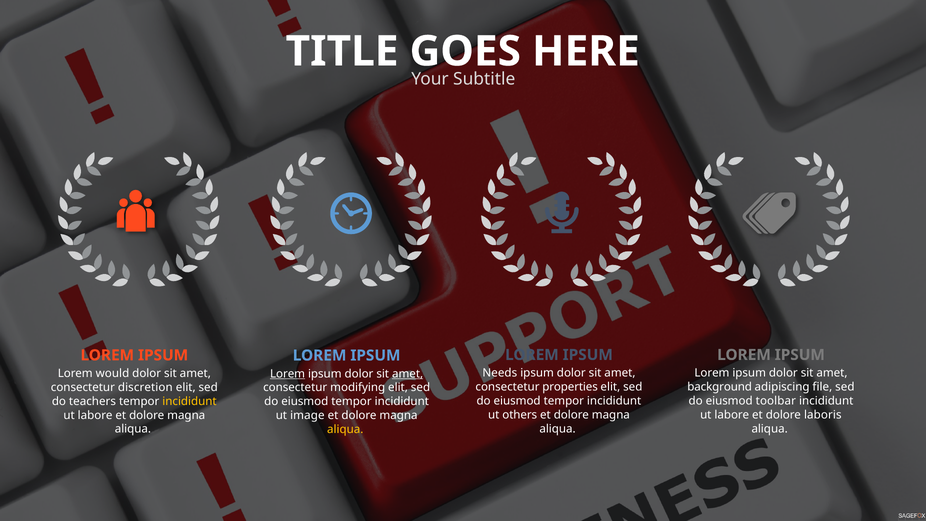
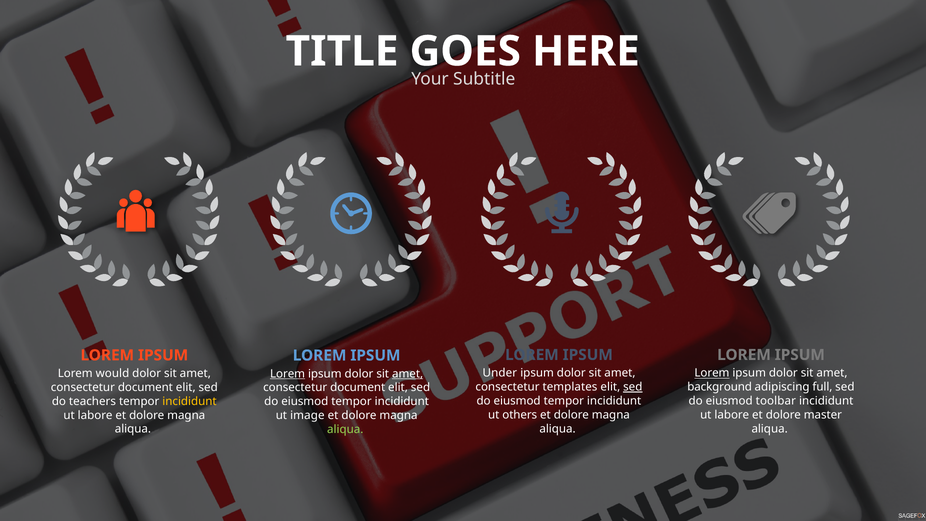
Needs: Needs -> Under (500, 373)
Lorem underline: none -> present (712, 373)
properties: properties -> templates (570, 387)
sed underline: none -> present (633, 387)
file: file -> full (822, 387)
discretion: discretion -> document (145, 387)
modifying: modifying -> document (358, 388)
laboris: laboris -> master (823, 415)
aliqua colour: yellow -> light green (345, 429)
